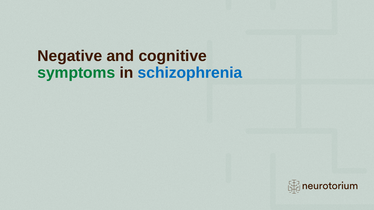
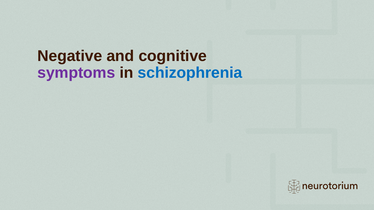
symptoms colour: green -> purple (76, 73)
